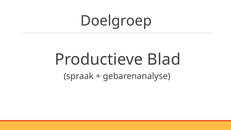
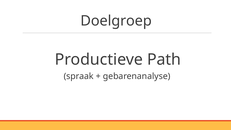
Blad: Blad -> Path (164, 59)
